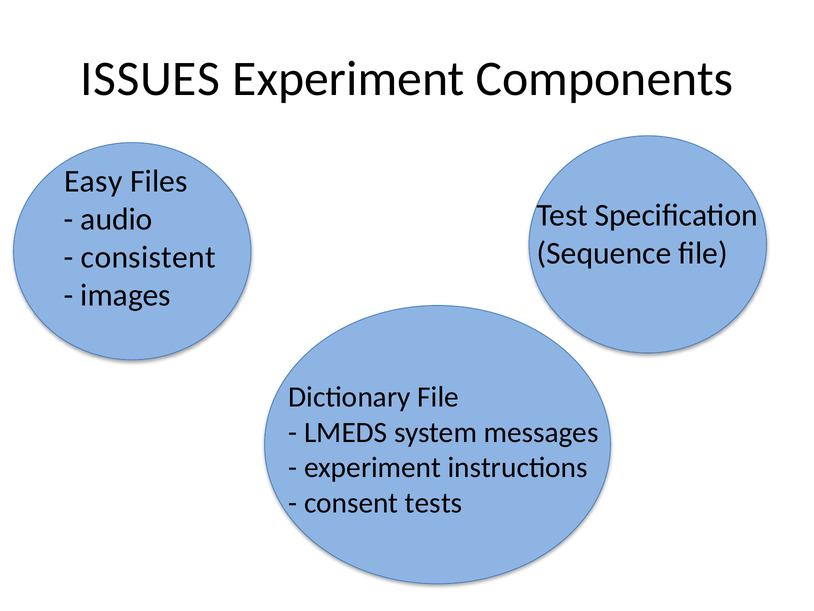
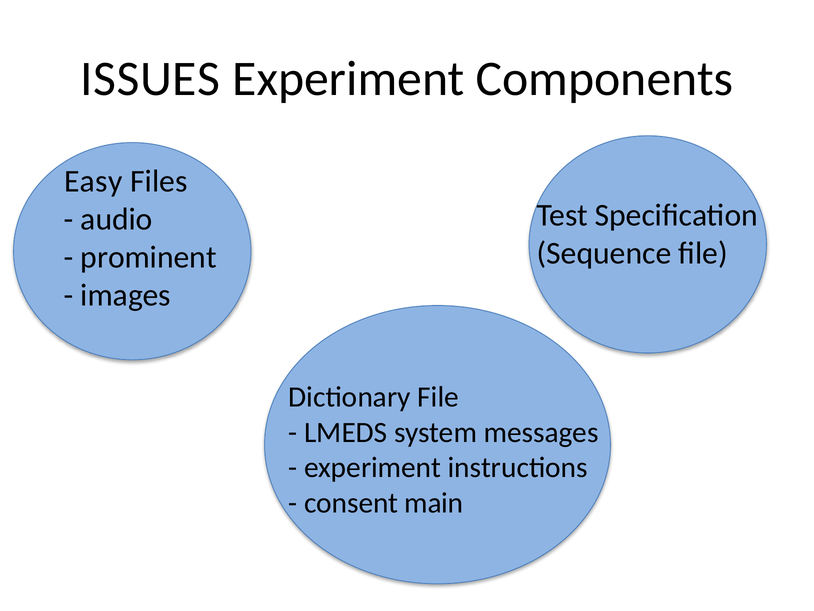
consistent: consistent -> prominent (149, 257)
tests: tests -> main (434, 503)
